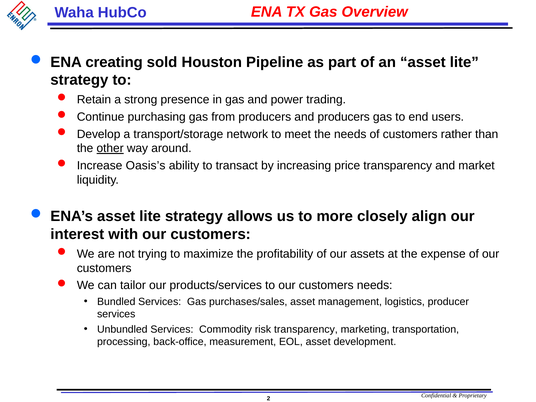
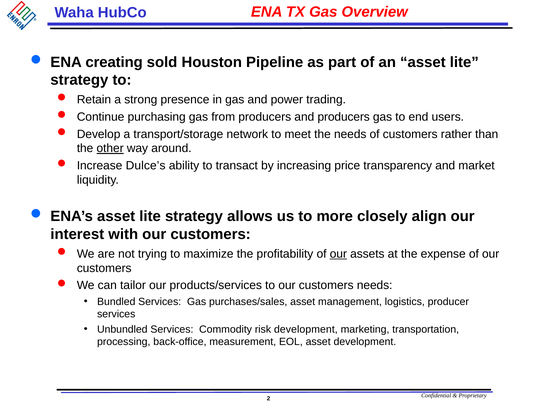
Oasis’s: Oasis’s -> Dulce’s (146, 166)
our underline: none -> present (338, 254)
risk transparency: transparency -> development (306, 329)
